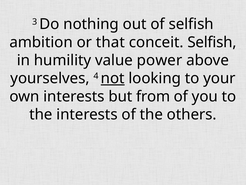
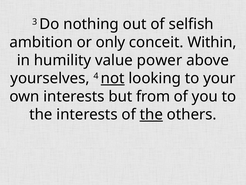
that: that -> only (111, 42)
conceit Selfish: Selfish -> Within (212, 42)
the underline: none -> present (151, 114)
